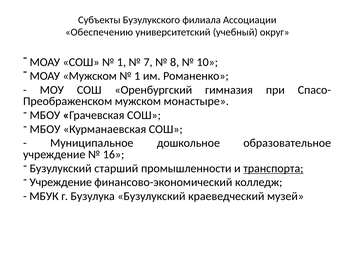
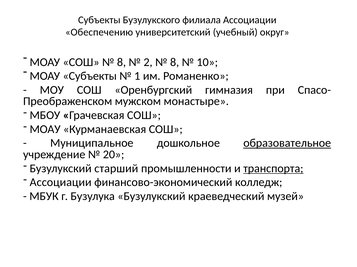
1: 1 -> 8 (121, 62)
7: 7 -> 2 (148, 62)
МОАУ Мужском: Мужском -> Субъекты (90, 76)
МБОУ: МБОУ -> МОАУ (45, 130)
образовательное underline: none -> present (287, 143)
16: 16 -> 20 (114, 155)
Учреждение: Учреждение -> Ассоциации (61, 183)
